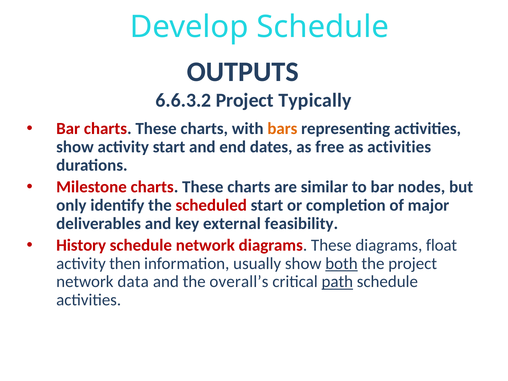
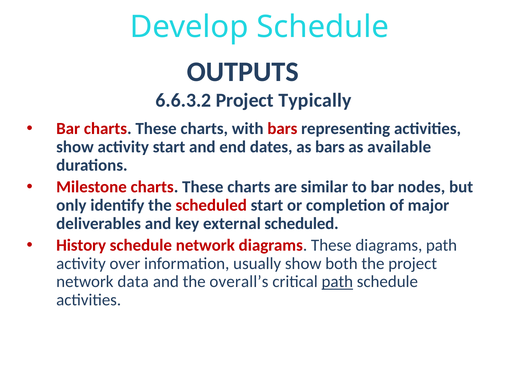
bars colour: orange -> red (282, 129)
as free: free -> bars (330, 147)
as activities: activities -> available (399, 147)
external feasibility: feasibility -> scheduled (302, 224)
diagrams float: float -> path (442, 245)
then: then -> over (125, 263)
both underline: present -> none (341, 263)
